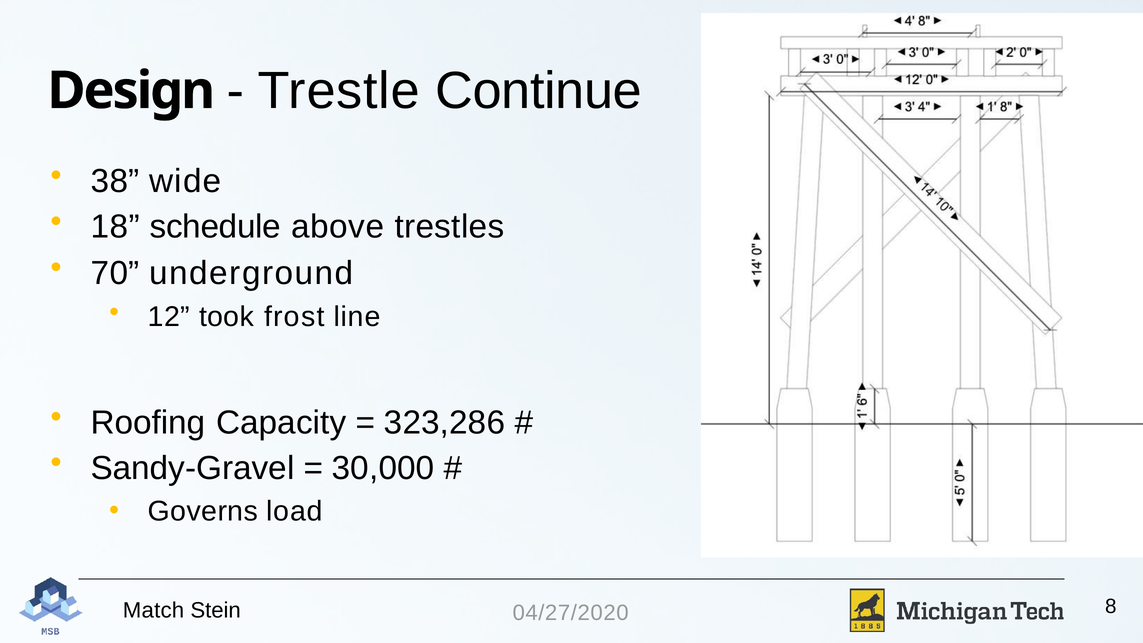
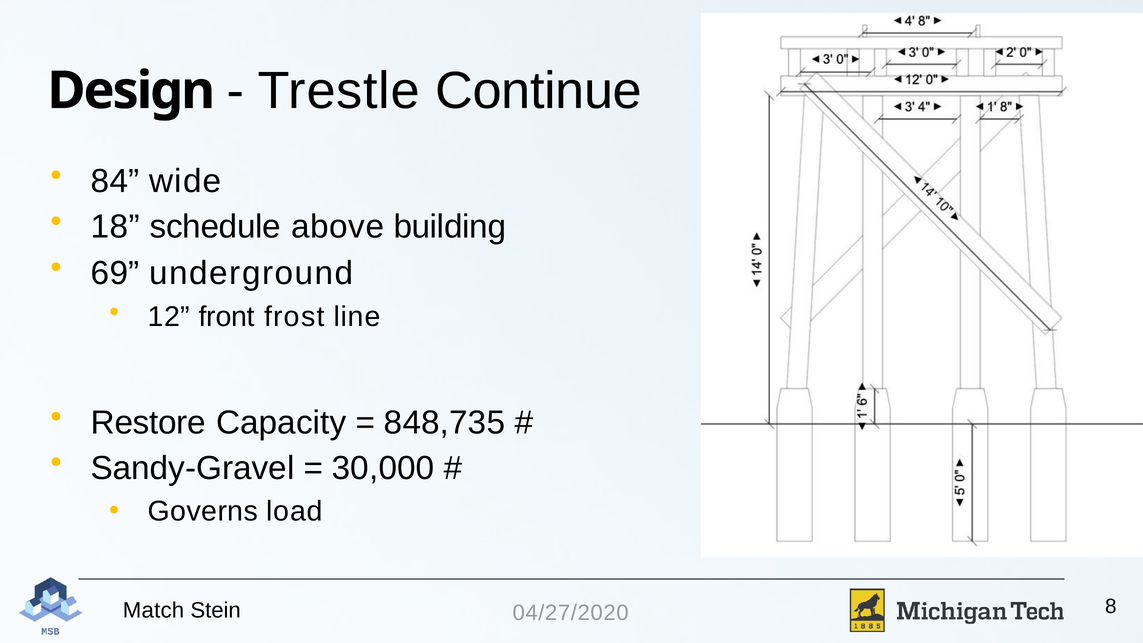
38: 38 -> 84 (115, 181)
trestles: trestles -> building (450, 227)
70: 70 -> 69 (115, 273)
took: took -> front (227, 317)
Rooﬁng: Rooﬁng -> Restore (148, 423)
323,286: 323,286 -> 848,735 (445, 423)
